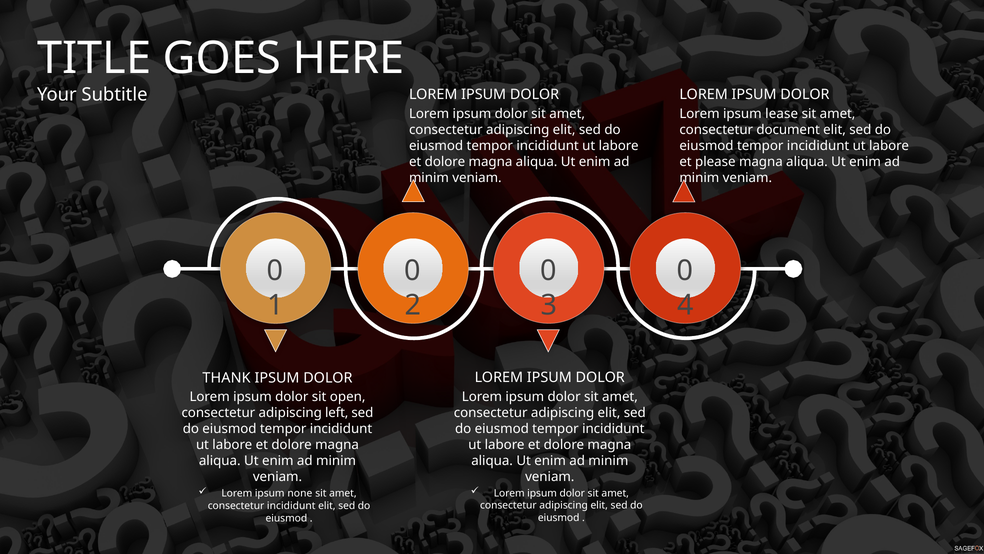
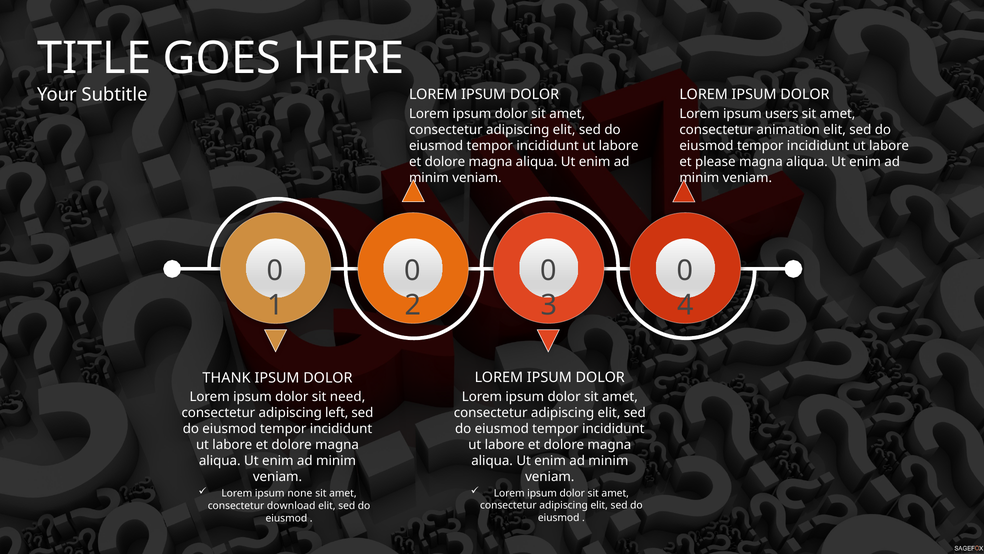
lease: lease -> users (782, 114)
document: document -> animation (788, 130)
open: open -> need (348, 397)
consectetur incididunt: incididunt -> download (291, 505)
